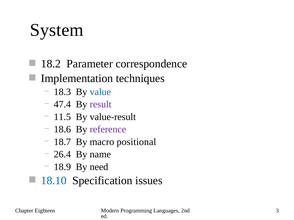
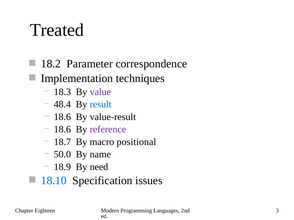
System: System -> Treated (57, 30)
value colour: blue -> purple (100, 92)
47.4: 47.4 -> 48.4 (62, 105)
result colour: purple -> blue (101, 105)
11.5: 11.5 -> 18.6 (62, 117)
26.4: 26.4 -> 50.0 (62, 155)
